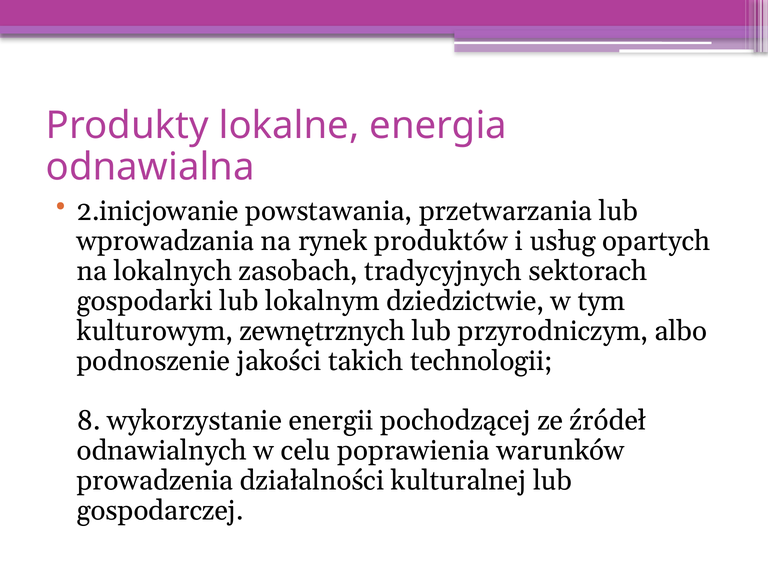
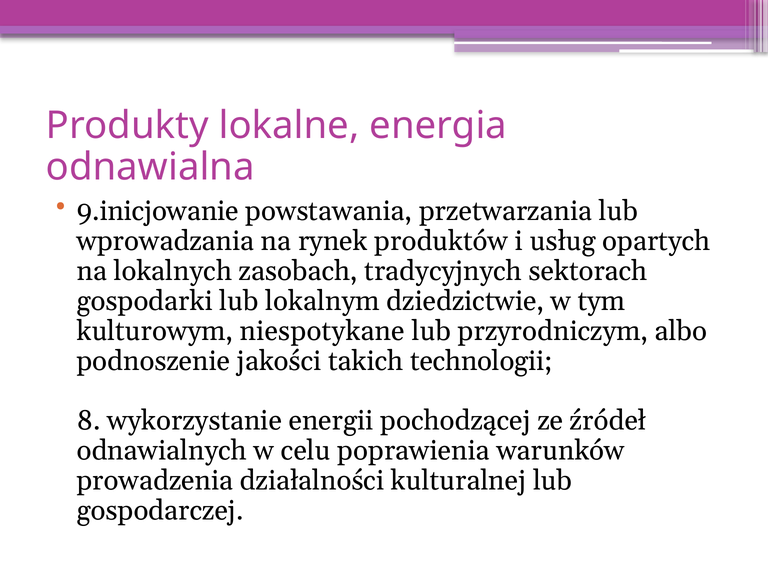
2.inicjowanie: 2.inicjowanie -> 9.inicjowanie (158, 211)
zewnętrznych: zewnętrznych -> niespotykane (322, 331)
